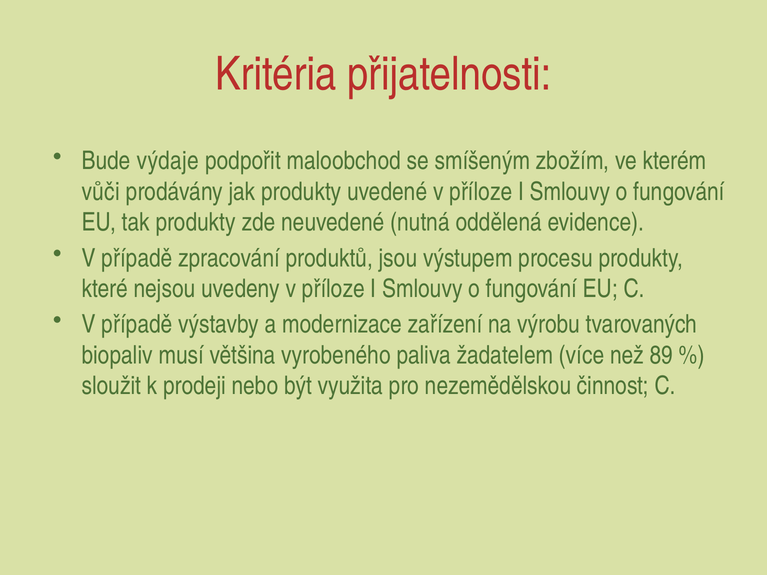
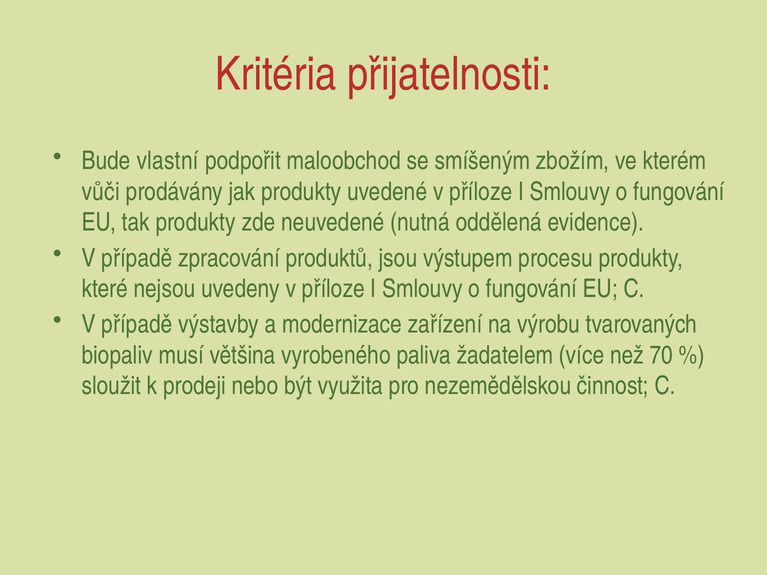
výdaje: výdaje -> vlastní (168, 161)
89: 89 -> 70 (661, 355)
